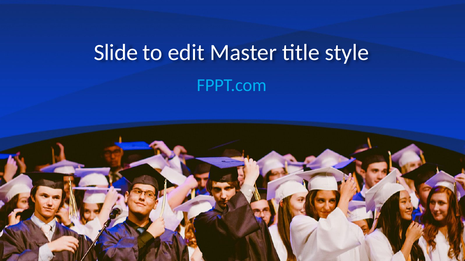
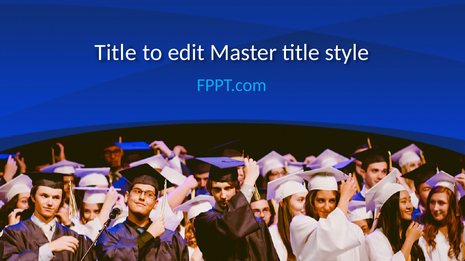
Slide: Slide -> Title (116, 53)
